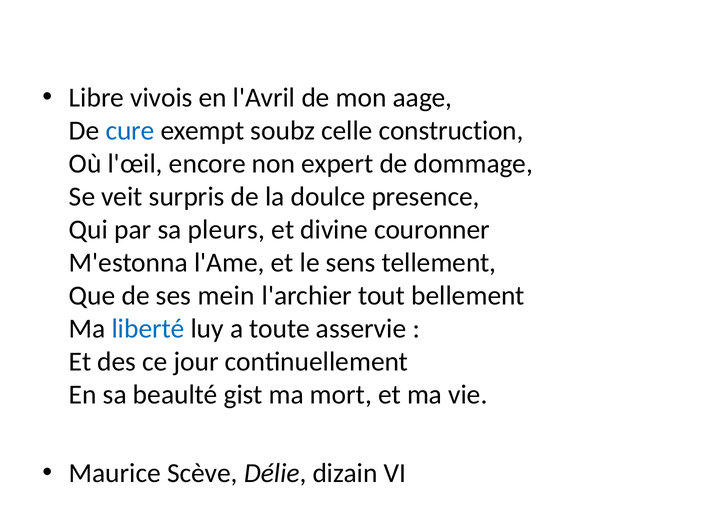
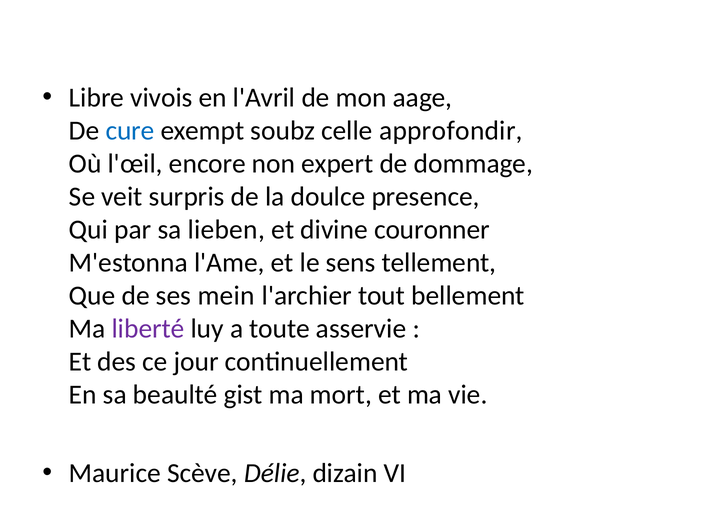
construction: construction -> approfondir (451, 131)
pleurs: pleurs -> lieben (226, 230)
liberté colour: blue -> purple (148, 329)
